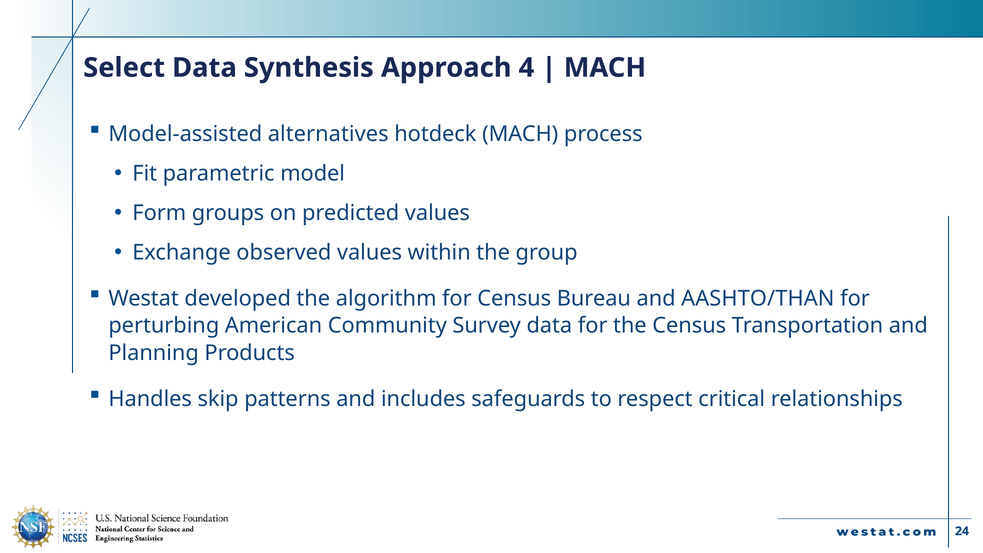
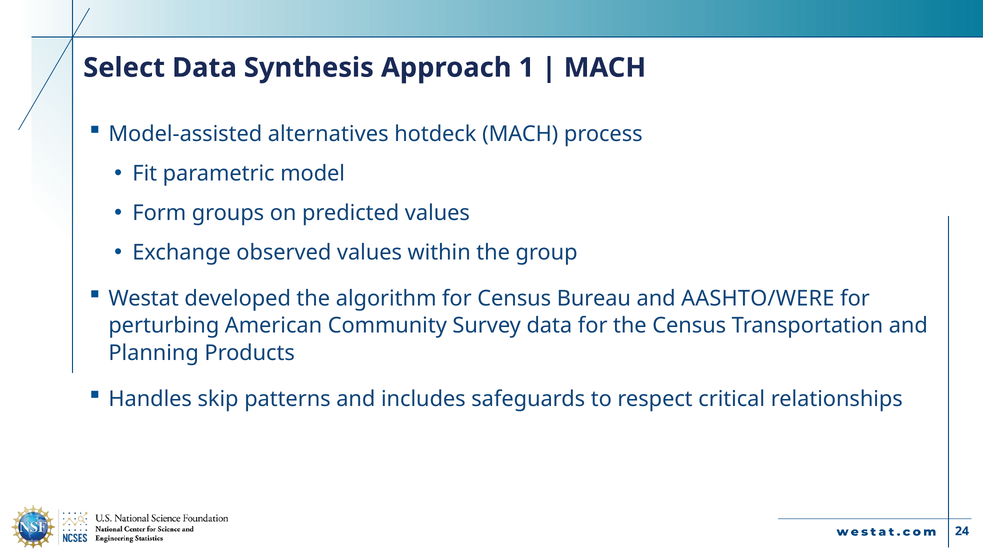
4: 4 -> 1 (526, 68)
AASHTO/THAN: AASHTO/THAN -> AASHTO/WERE (758, 298)
